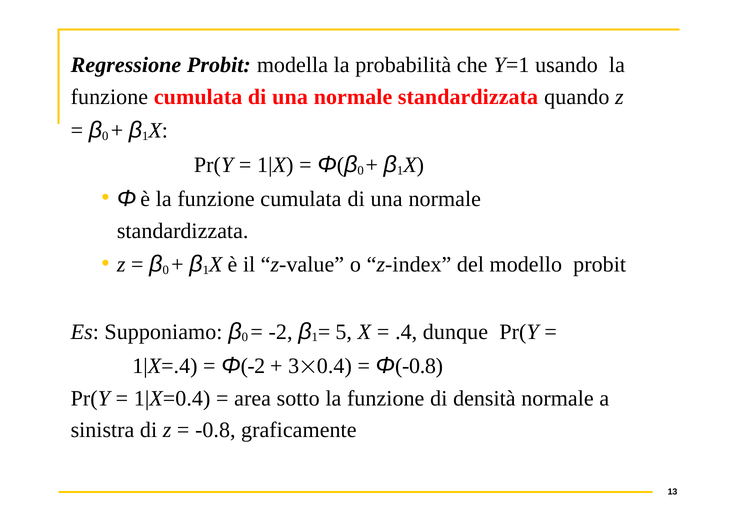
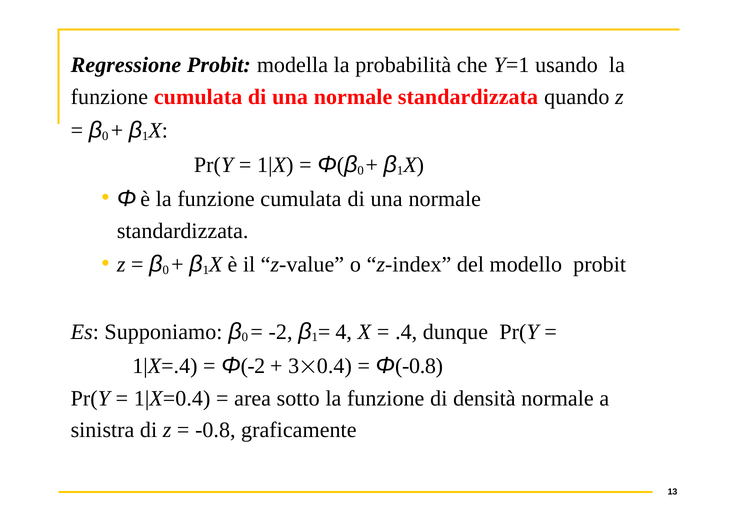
5: 5 -> 4 (344, 332)
